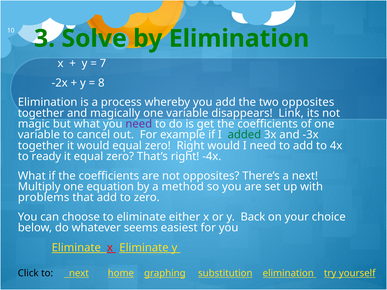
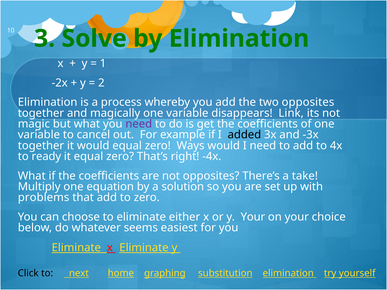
7: 7 -> 1 (103, 63)
8: 8 -> 2 (101, 83)
added colour: green -> black (244, 135)
zero Right: Right -> Ways (191, 146)
a next: next -> take (305, 176)
method: method -> solution (183, 187)
y Back: Back -> Your (253, 217)
